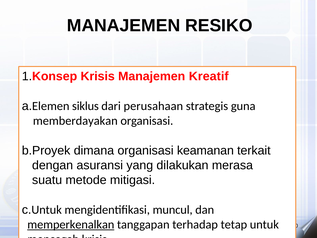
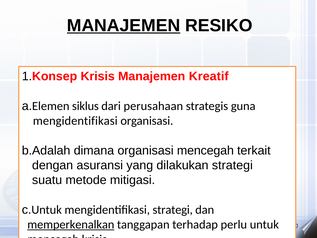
MANAJEMEN underline: none -> present (124, 25)
memberdayakan: memberdayakan -> mengidentifikasi (75, 121)
b.Proyek: b.Proyek -> b.Adalah (46, 150)
organisasi keamanan: keamanan -> mencegah (205, 150)
dilakukan merasa: merasa -> strategi (232, 165)
mengidentifikasi muncul: muncul -> strategi (173, 209)
tetap: tetap -> perlu (234, 224)
